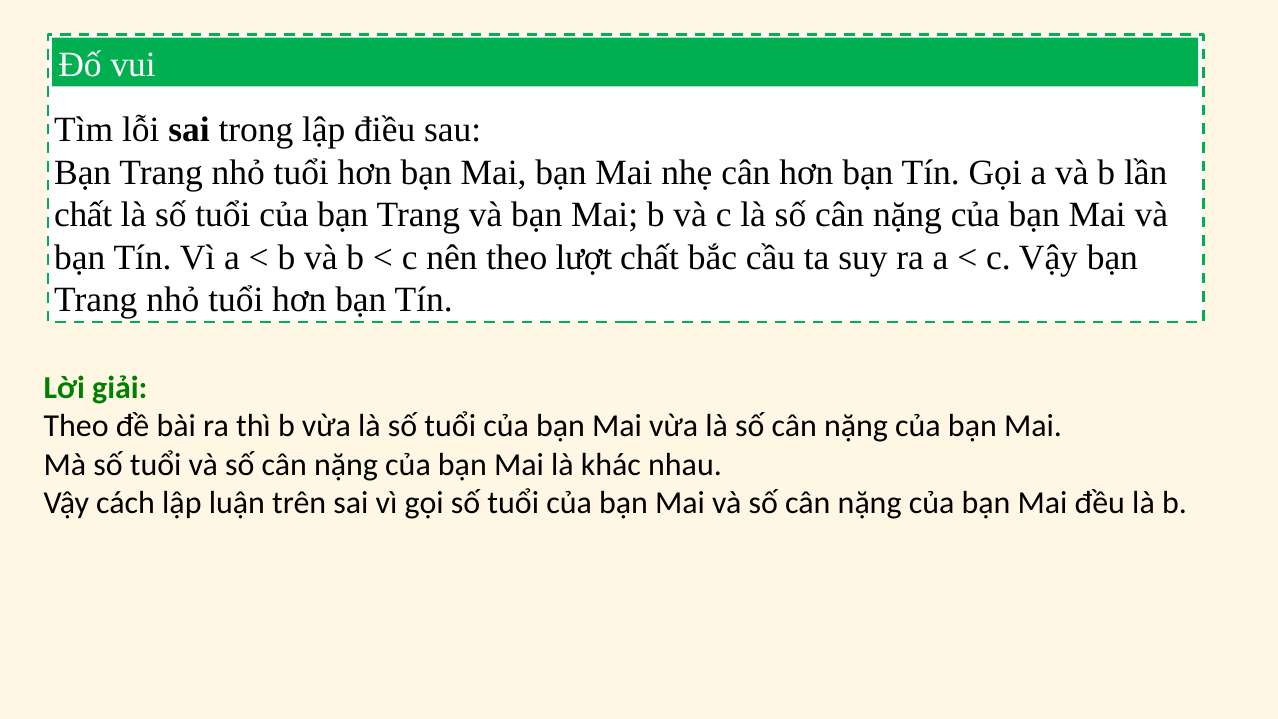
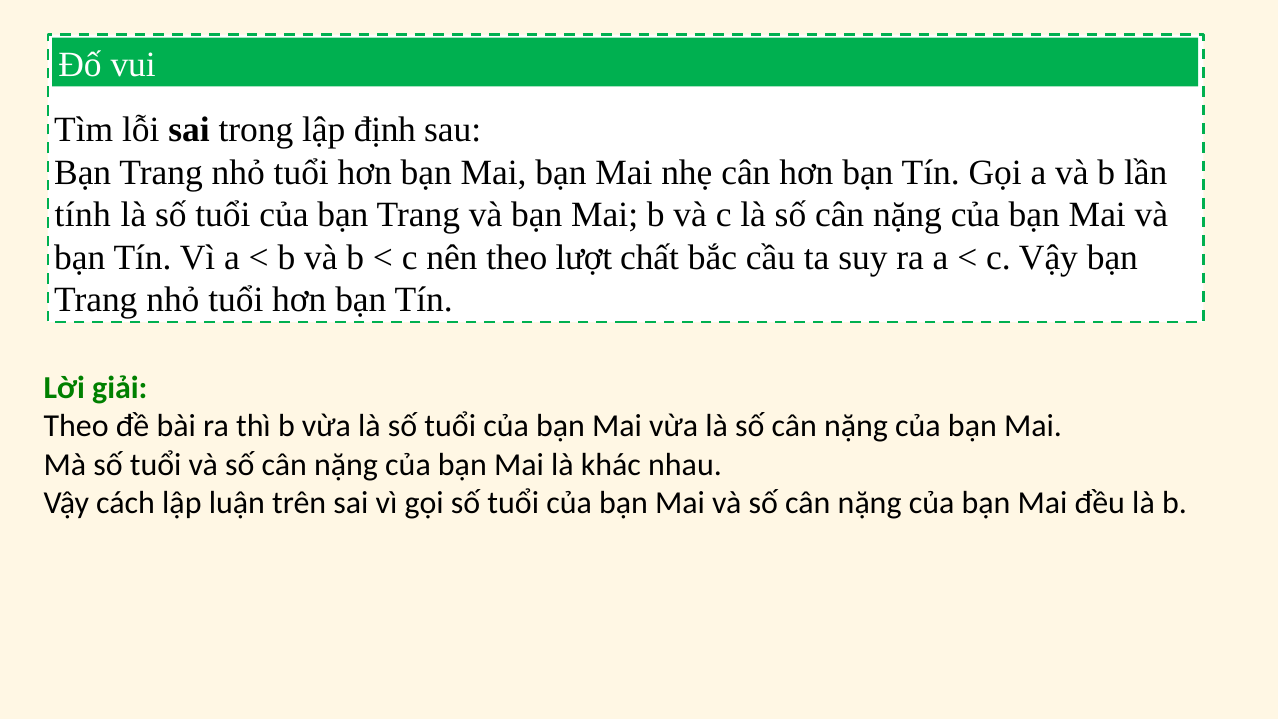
điều: điều -> định (385, 130)
chất: chất -> tính (83, 215)
